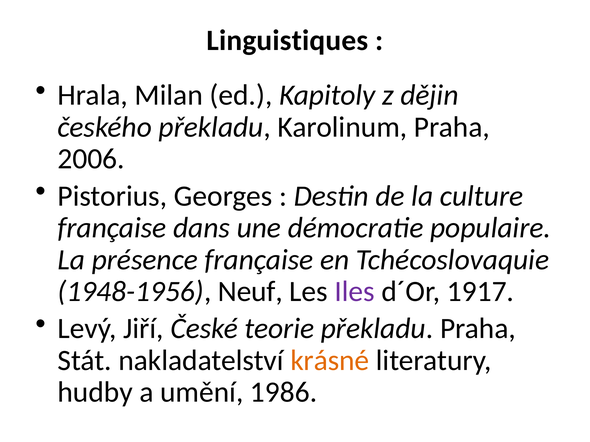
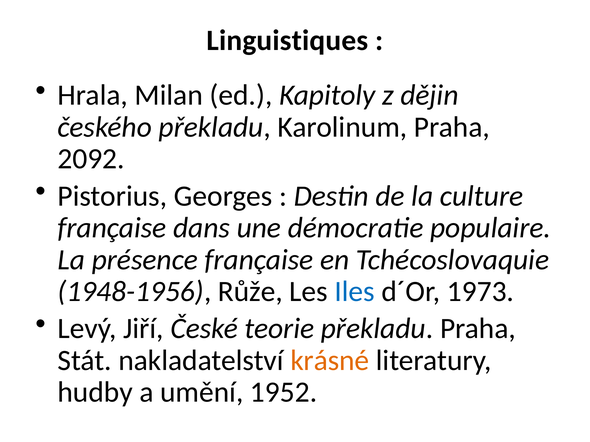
2006: 2006 -> 2092 (91, 159)
Neuf: Neuf -> Růže (250, 292)
Iles colour: purple -> blue (355, 292)
1917: 1917 -> 1973 (481, 292)
1986: 1986 -> 1952 (284, 393)
